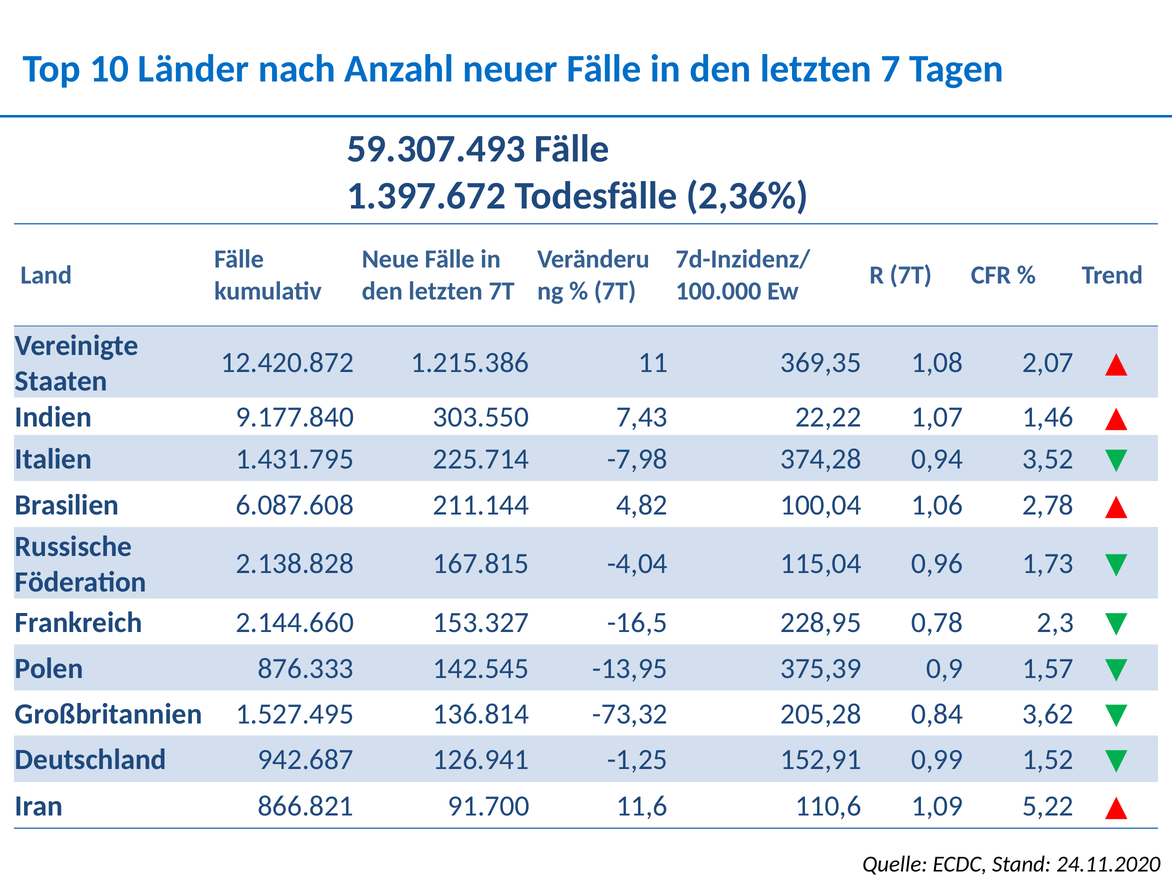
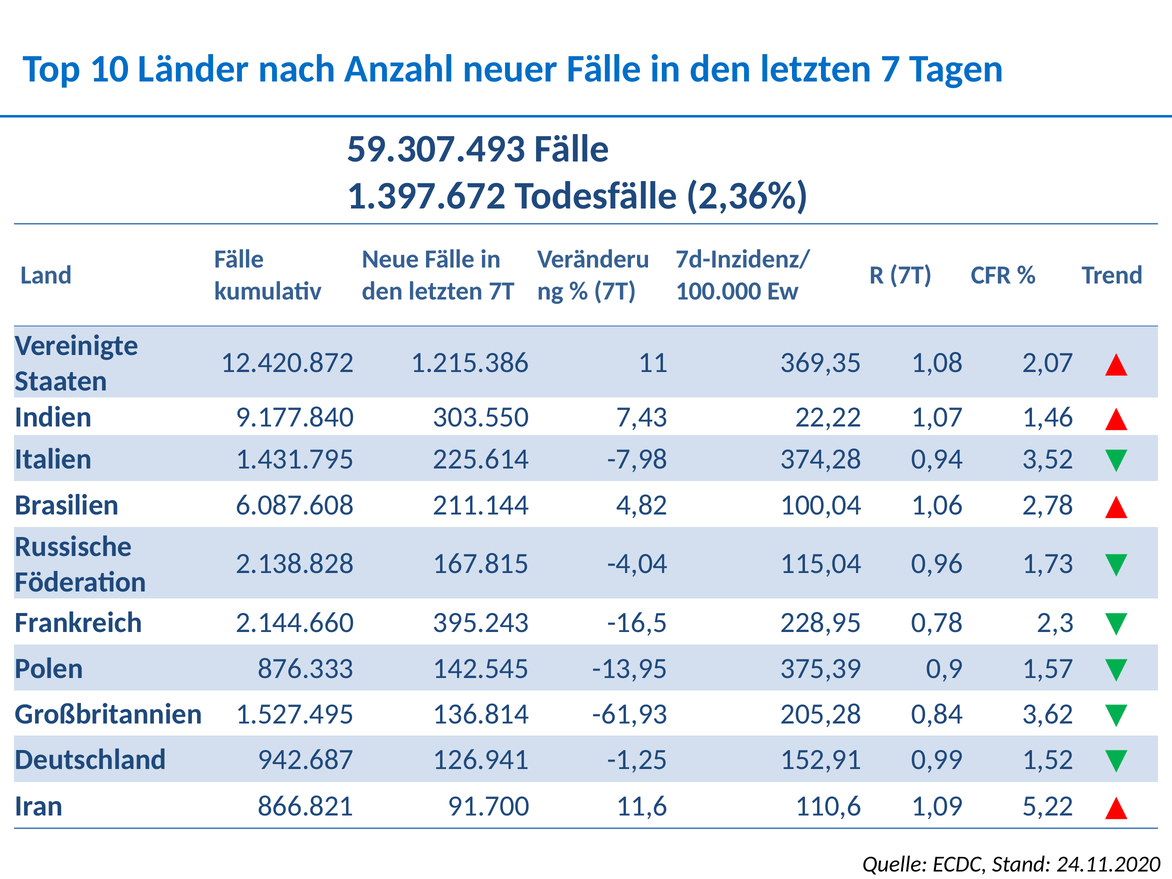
225.714: 225.714 -> 225.614 (481, 459)
153.327: 153.327 -> 395.243 (481, 623)
-73,32: -73,32 -> -61,93 (630, 714)
